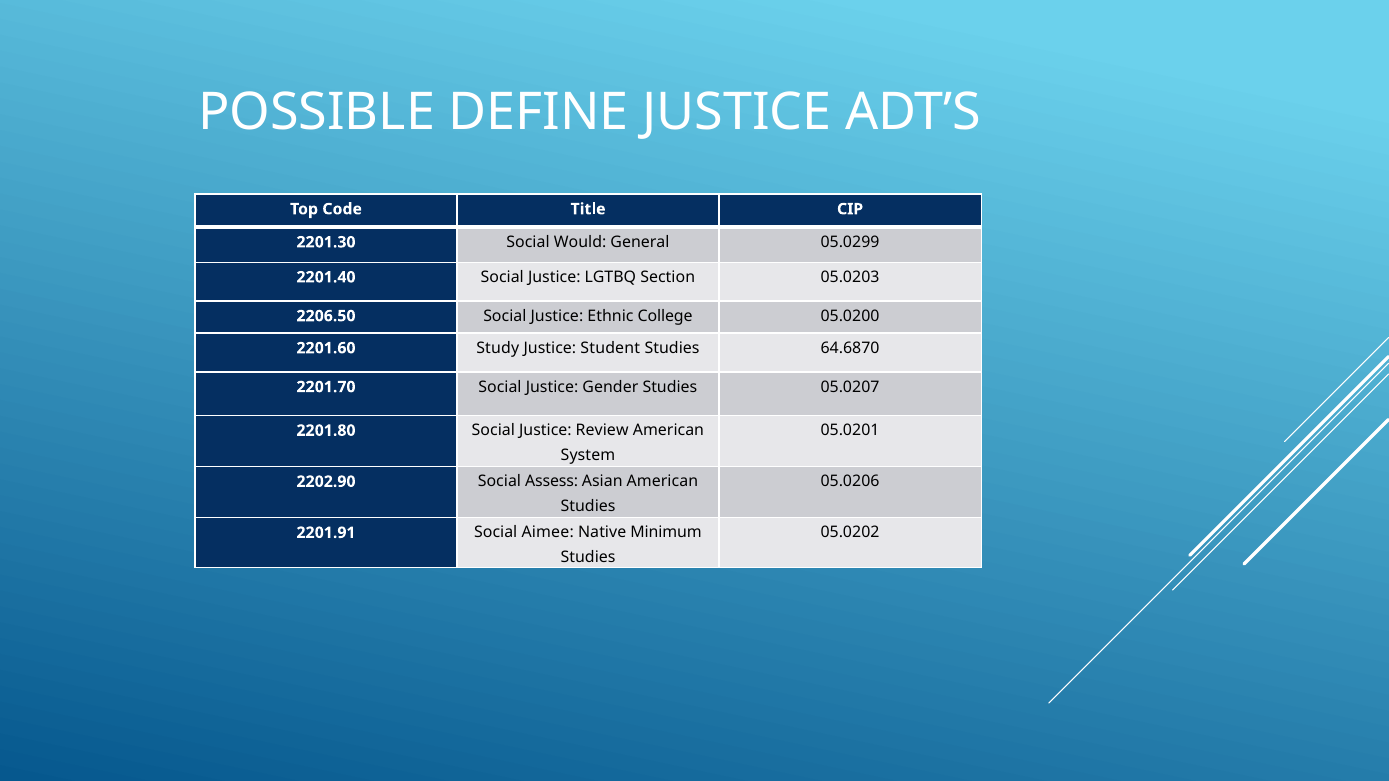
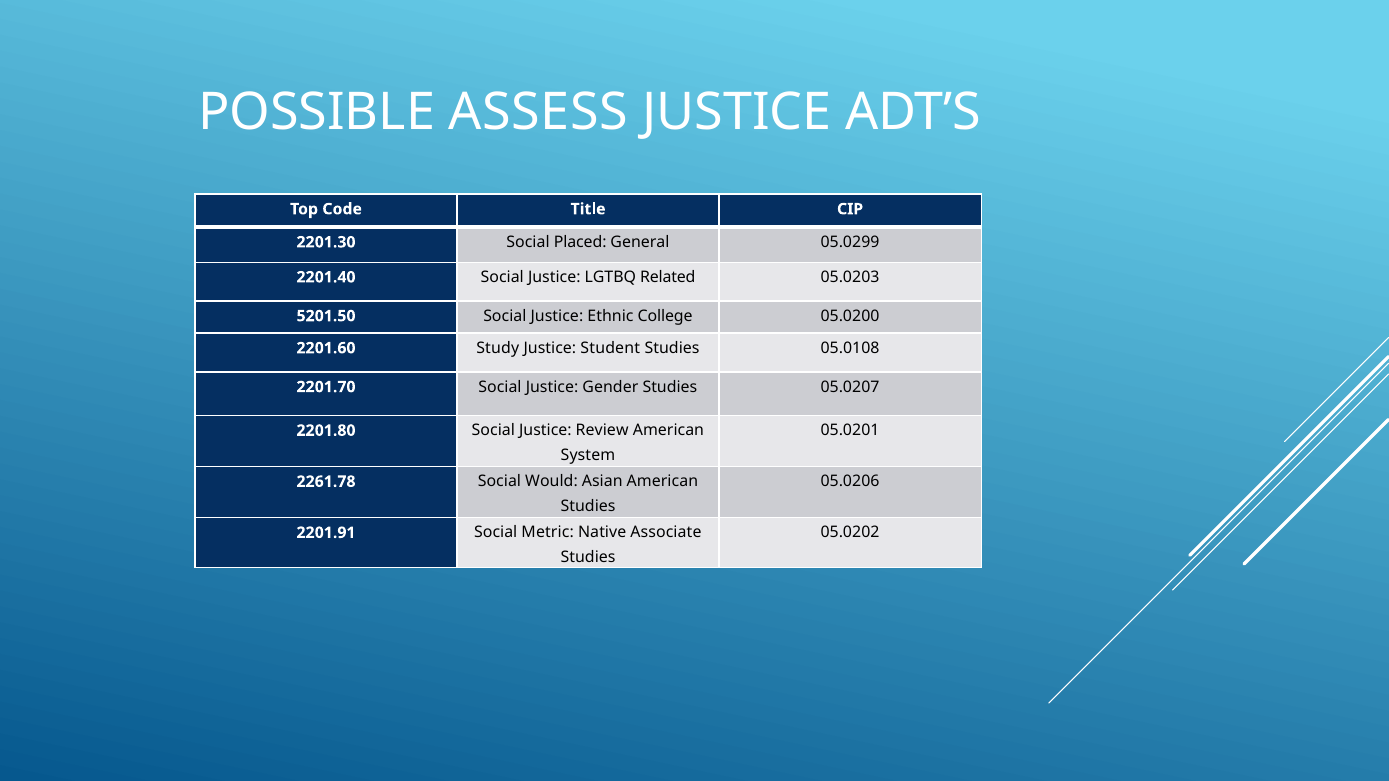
DEFINE: DEFINE -> ASSESS (538, 112)
Would: Would -> Placed (580, 242)
Section: Section -> Related (668, 277)
2206.50: 2206.50 -> 5201.50 (326, 316)
64.6870: 64.6870 -> 05.0108 (850, 348)
2202.90: 2202.90 -> 2261.78 (326, 482)
Assess: Assess -> Would (551, 482)
Aimee: Aimee -> Metric (548, 533)
Minimum: Minimum -> Associate (666, 533)
